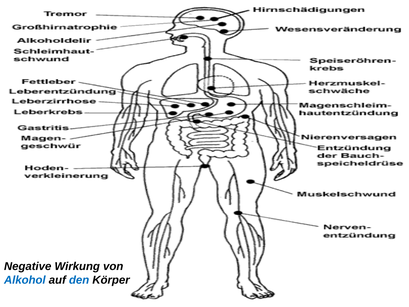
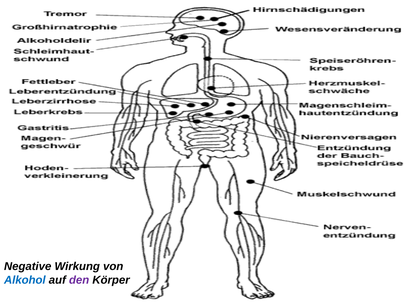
den colour: blue -> purple (79, 280)
